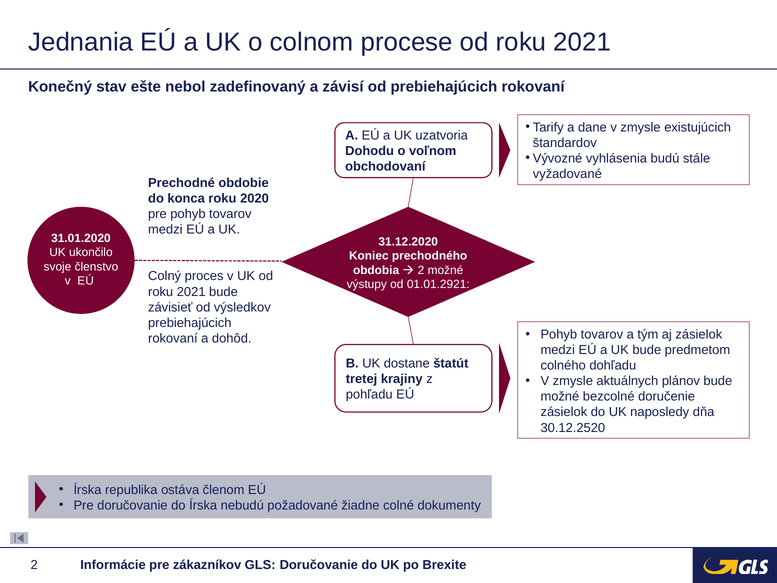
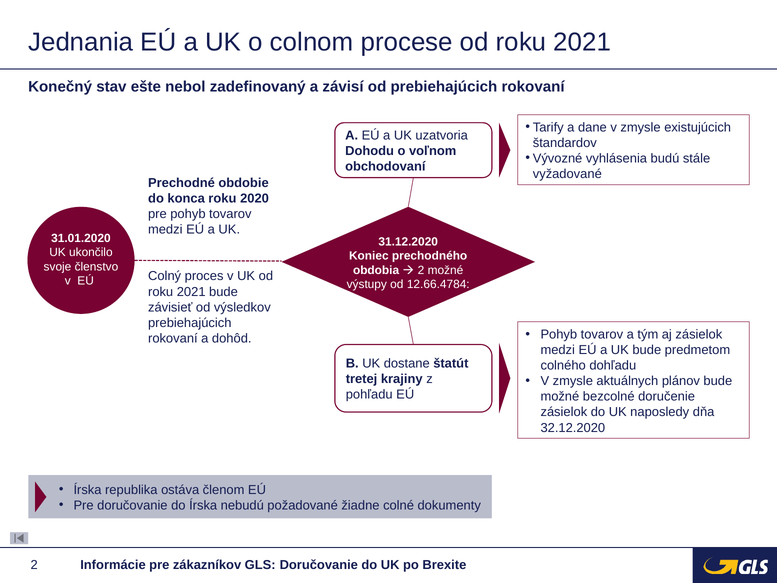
01.01.2921: 01.01.2921 -> 12.66.4784 (438, 284)
30.12.2520: 30.12.2520 -> 32.12.2020 (573, 428)
